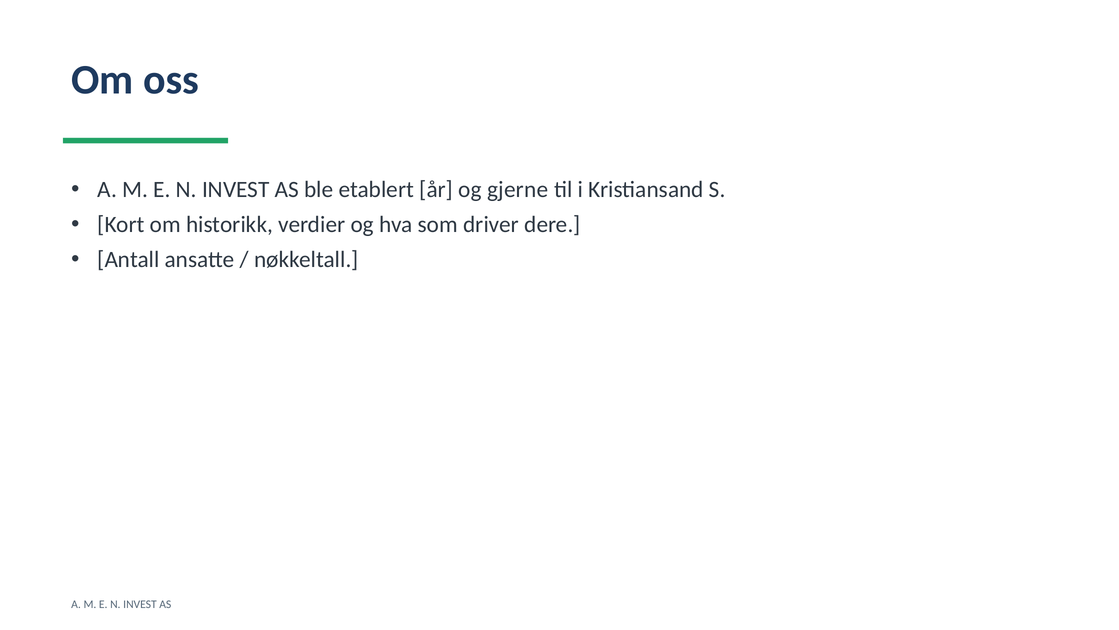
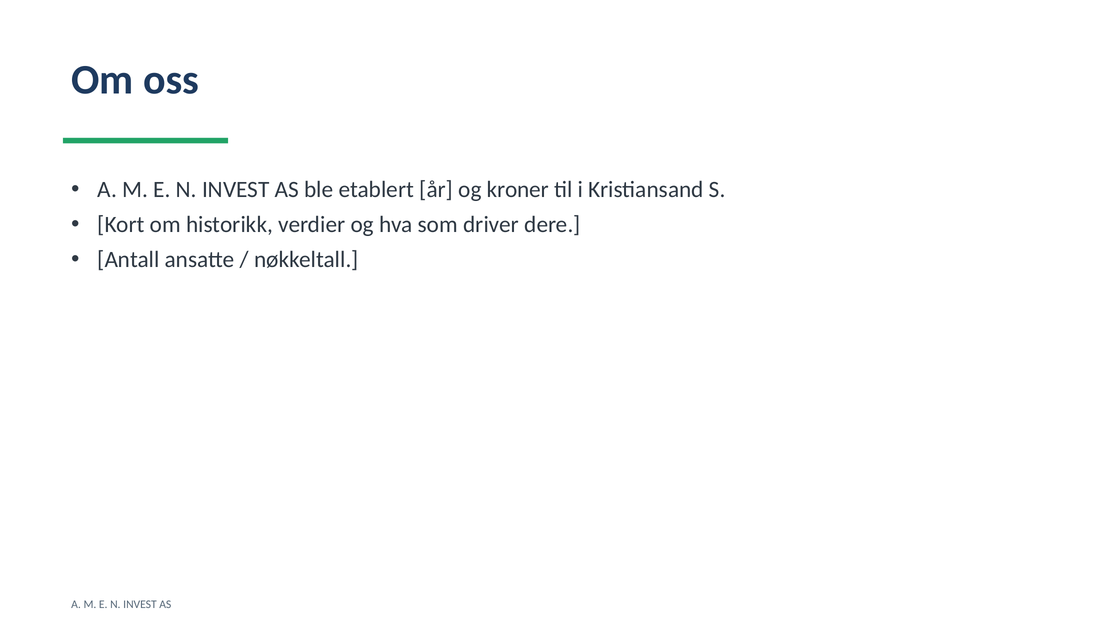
gjerne: gjerne -> kroner (518, 190)
